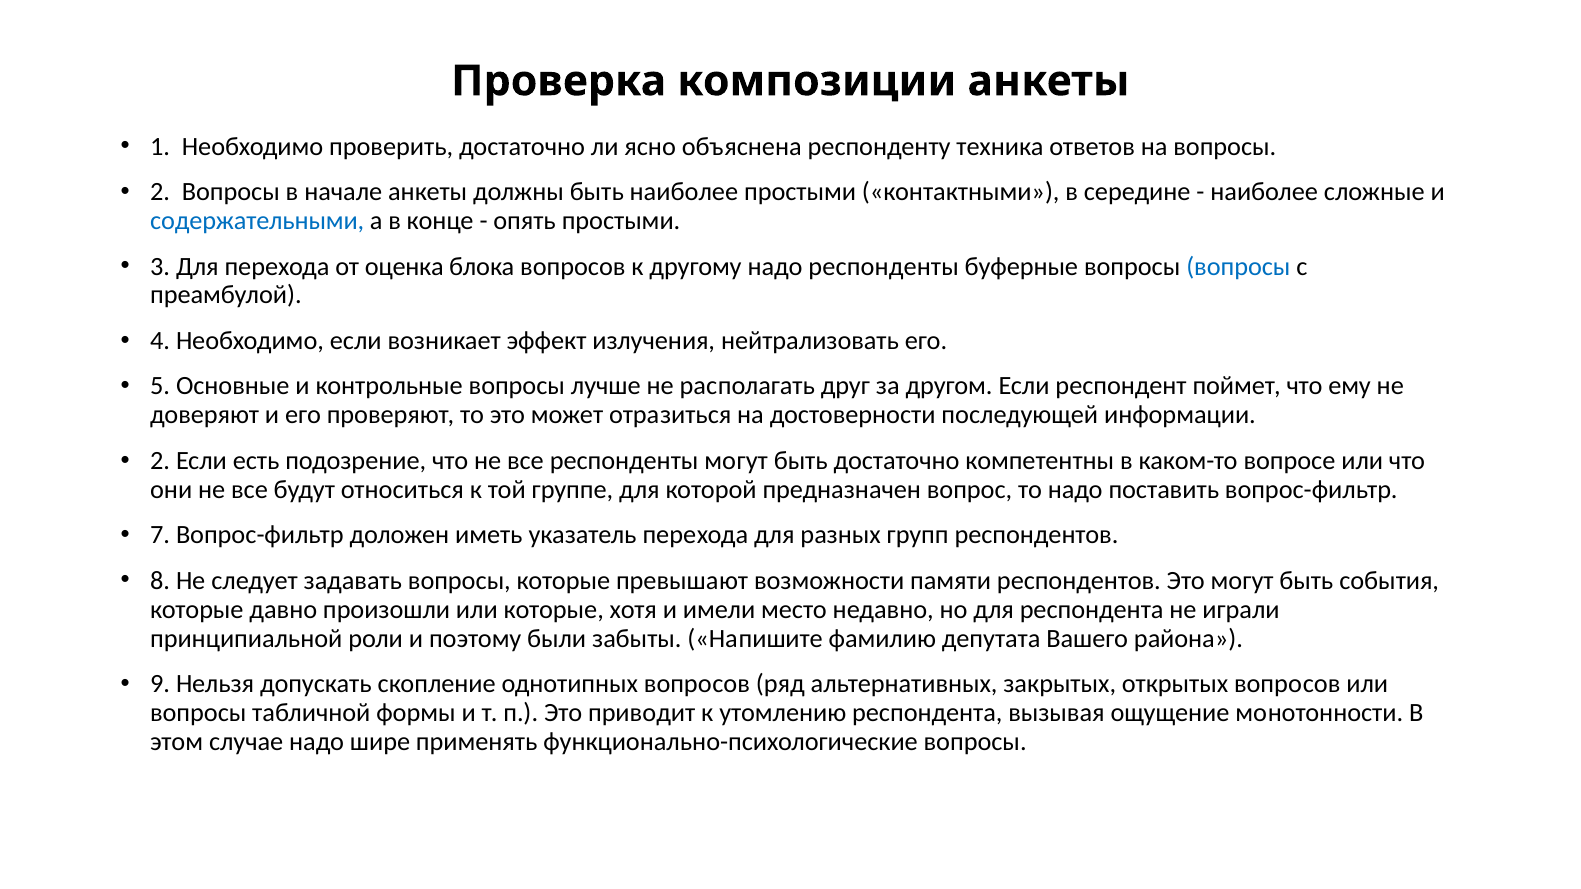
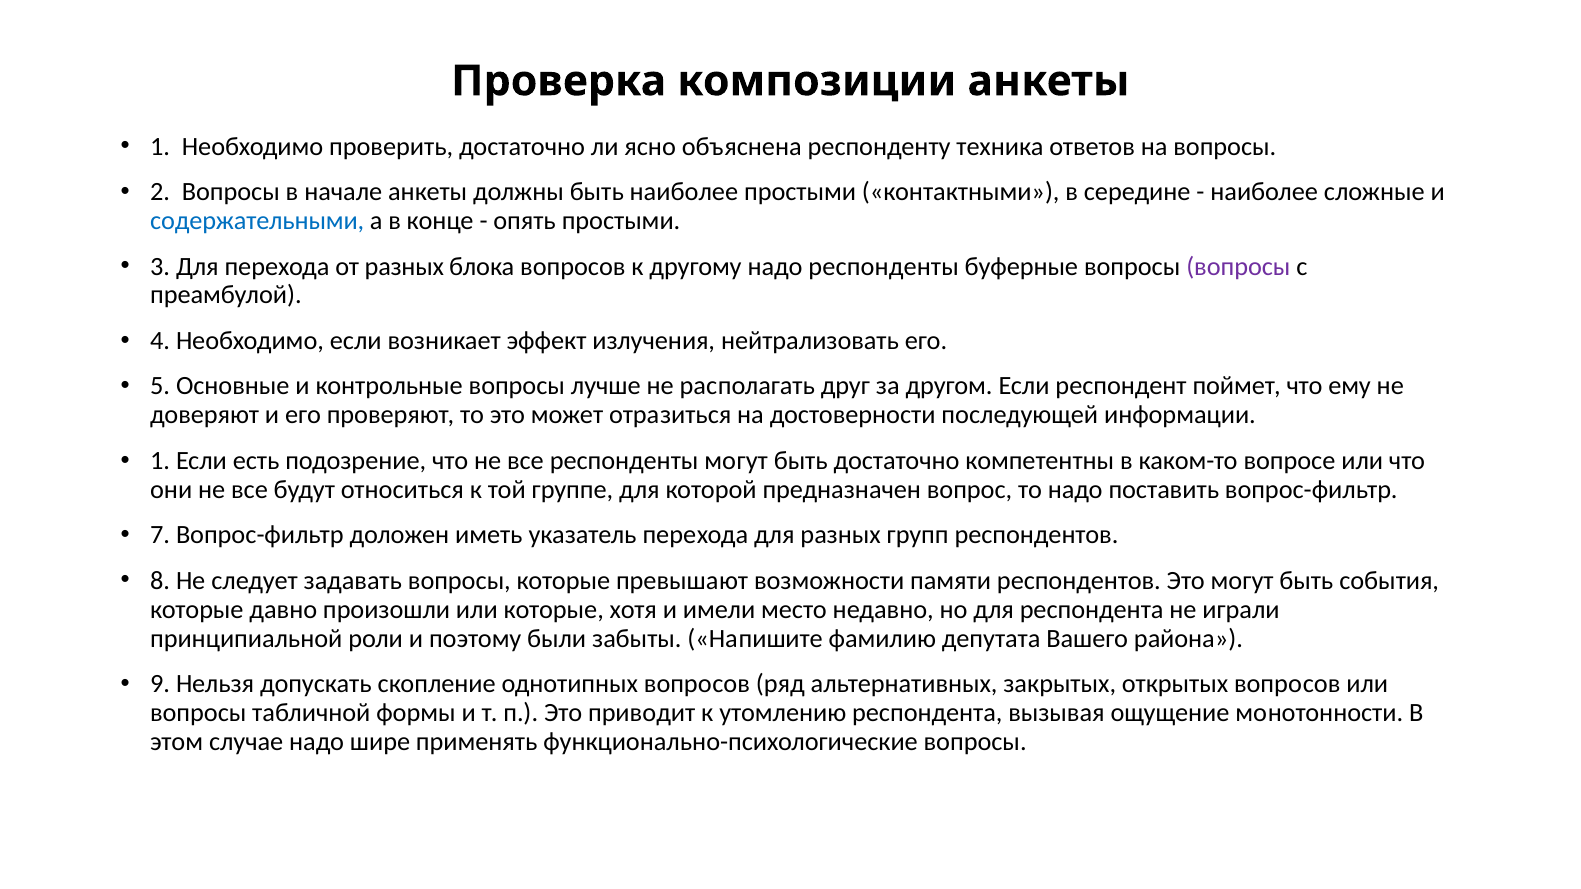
от оценка: оценка -> разных (404, 266)
вопросы colour: blue -> purple (1238, 266)
2: 2 -> 1 (160, 461)
